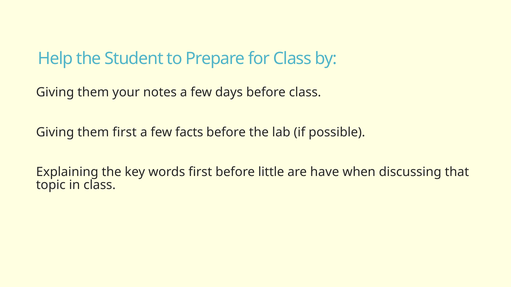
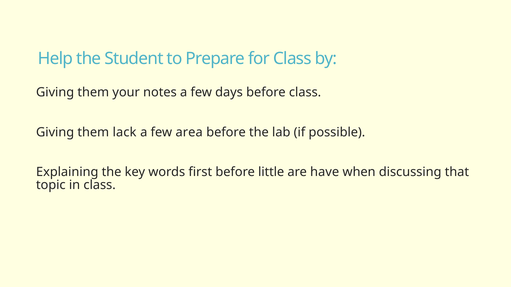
them first: first -> lack (125, 132)
facts: facts -> area (189, 132)
